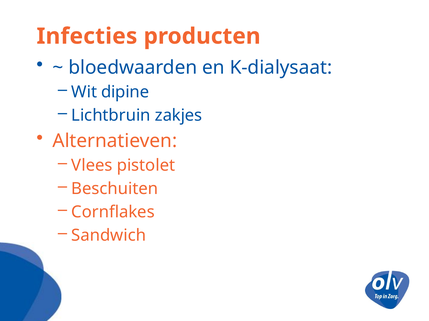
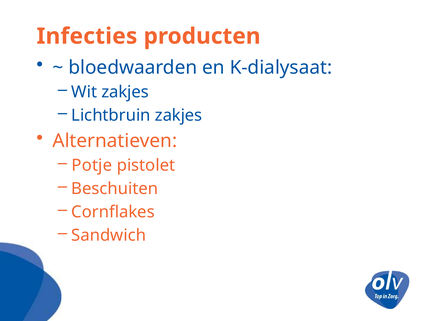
Wit dipine: dipine -> zakjes (125, 92)
Vlees: Vlees -> Potje (92, 166)
